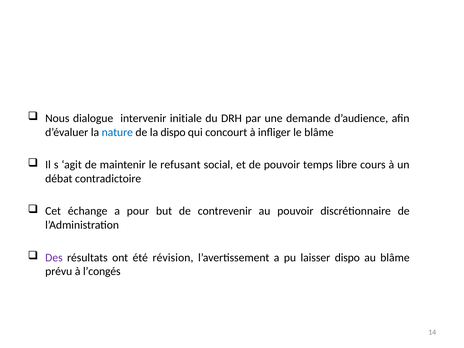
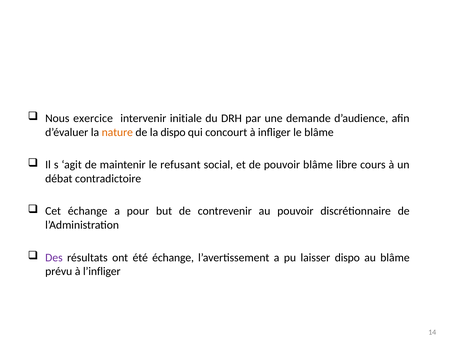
dialogue: dialogue -> exercice (93, 118)
nature colour: blue -> orange (117, 132)
pouvoir temps: temps -> blâme (318, 165)
été révision: révision -> échange (173, 258)
l’congés: l’congés -> l’infliger (102, 271)
